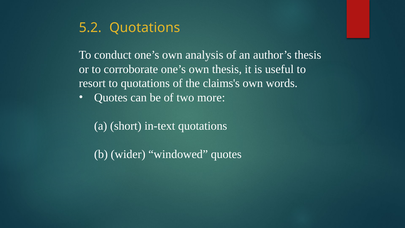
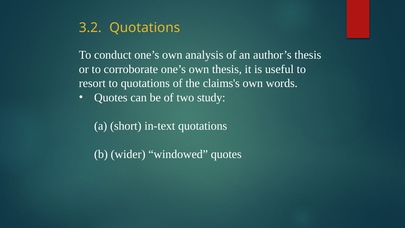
5.2: 5.2 -> 3.2 (90, 28)
more: more -> study (211, 98)
